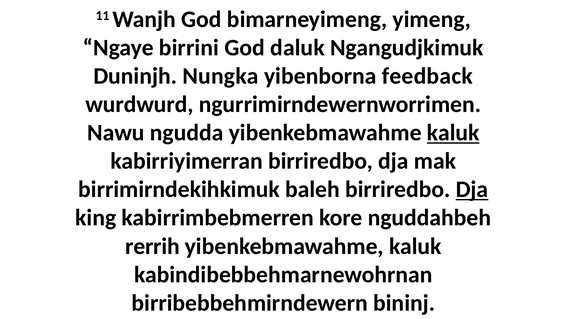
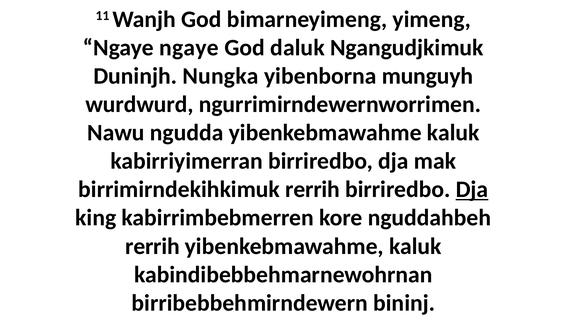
Ngaye birrini: birrini -> ngaye (189, 48)
feedback: feedback -> munguyh (427, 76)
kaluk underline: present -> none (453, 133)
birrimirndekihkimuk baleh: baleh -> rerrih (313, 189)
